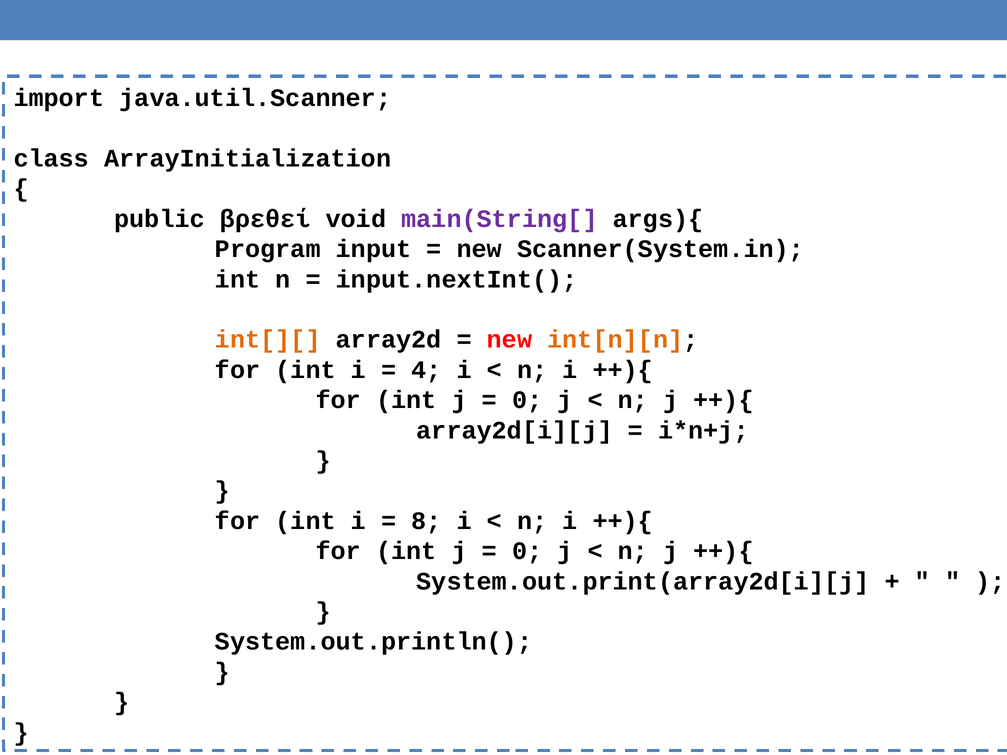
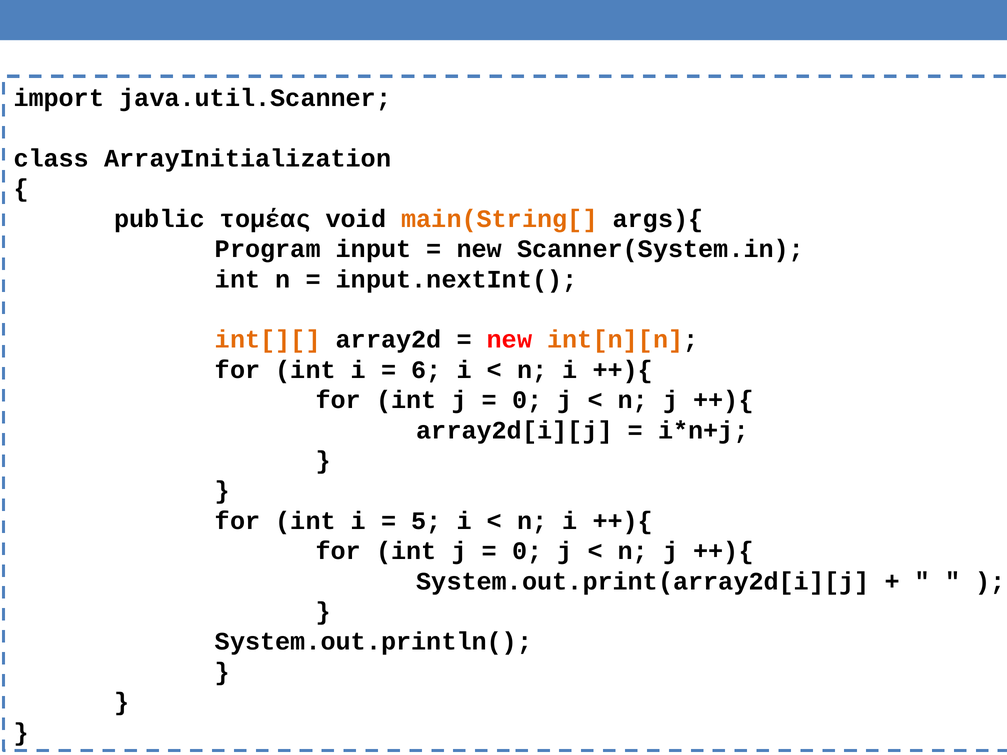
βρεθεί: βρεθεί -> τομέας (265, 219)
main(String[ colour: purple -> orange (499, 219)
4: 4 -> 6 (426, 370)
8: 8 -> 5 (426, 521)
